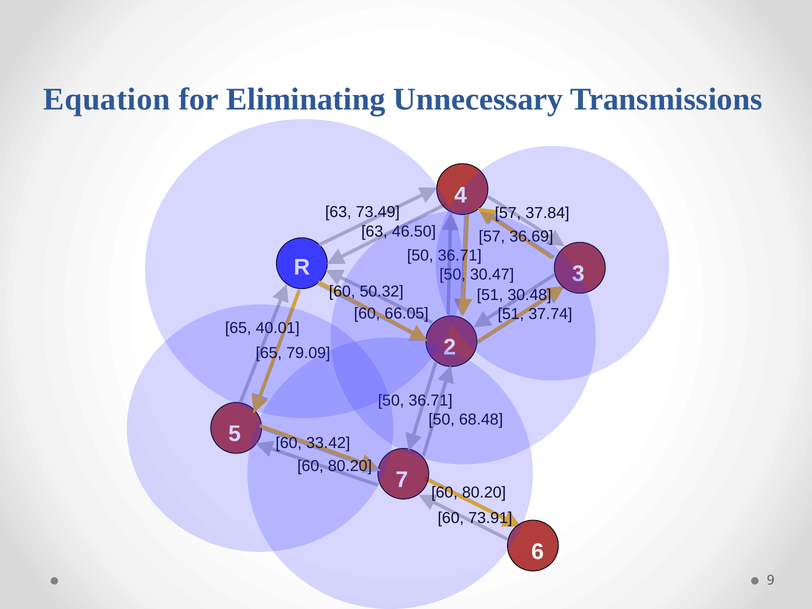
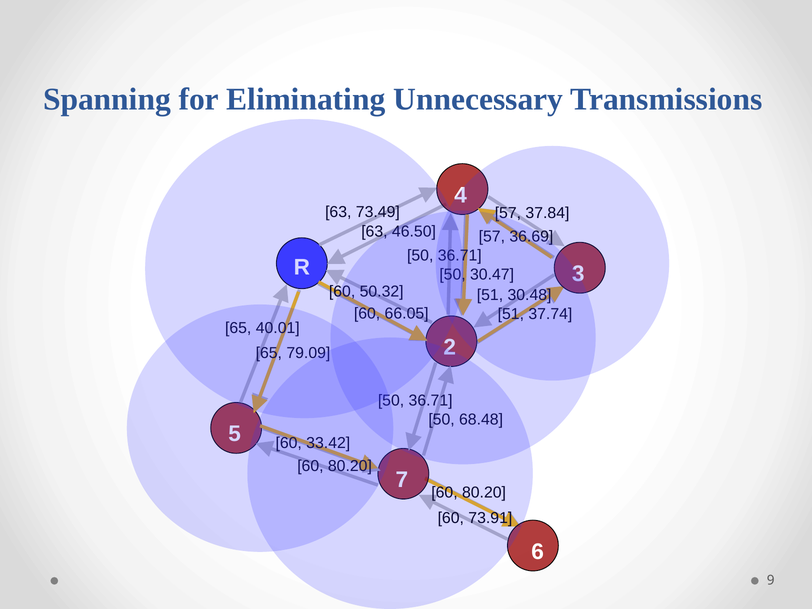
Equation: Equation -> Spanning (107, 99)
